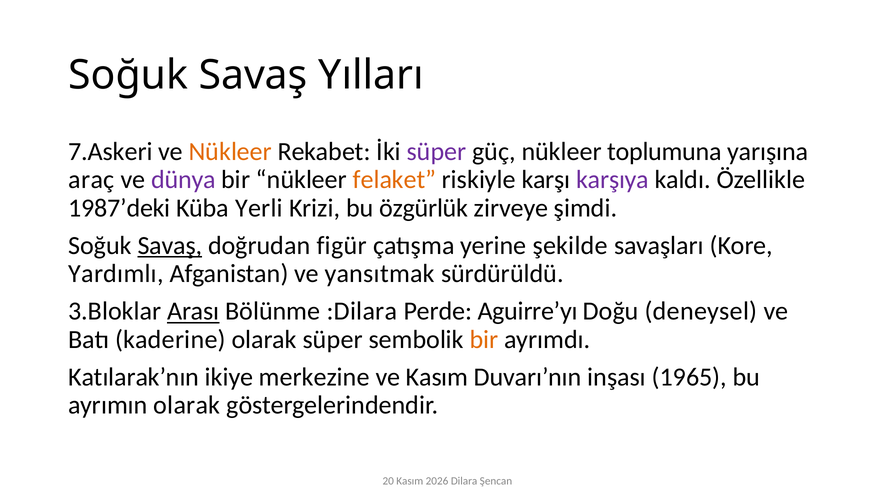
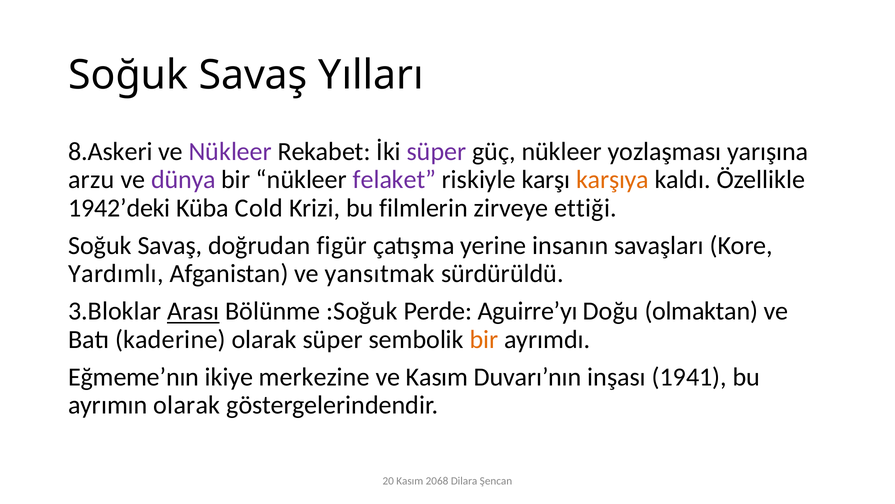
7.Askeri: 7.Askeri -> 8.Askeri (110, 151)
Nükleer colour: orange -> purple (230, 151)
toplumuna: toplumuna -> yozlaşması (665, 151)
araç: araç -> arzu (91, 180)
felaket colour: orange -> purple (395, 180)
karşıya colour: purple -> orange (613, 180)
1987’deki: 1987’deki -> 1942’deki (119, 208)
Yerli: Yerli -> Cold (259, 208)
özgürlük: özgürlük -> filmlerin (423, 208)
şimdi: şimdi -> ettiği (585, 208)
Savaş underline: present -> none (170, 245)
şekilde: şekilde -> insanın (570, 245)
:Dilara: :Dilara -> :Soğuk (362, 311)
deneysel: deneysel -> olmaktan (701, 311)
Katılarak’nın: Katılarak’nın -> Eğmeme’nın (134, 377)
1965: 1965 -> 1941 (689, 377)
2026: 2026 -> 2068 (437, 481)
